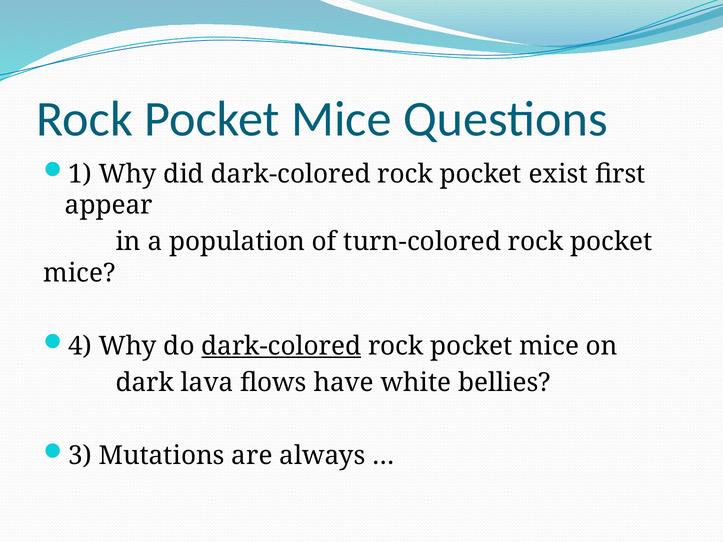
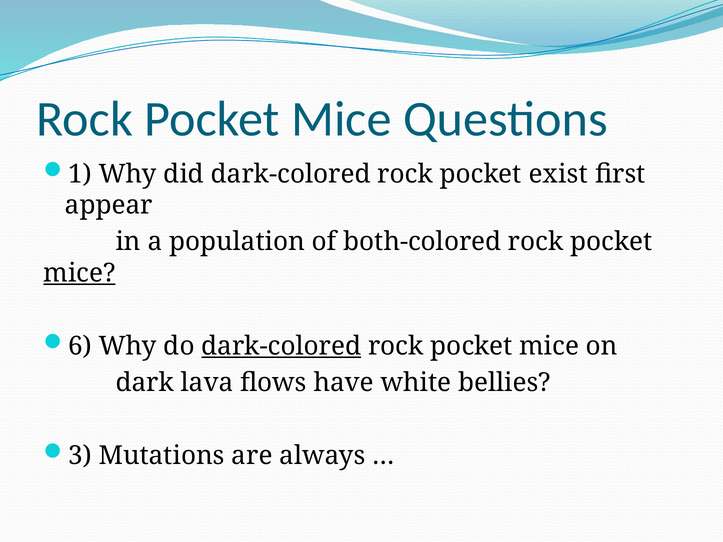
turn-colored: turn-colored -> both-colored (422, 242)
mice underline: none -> present (79, 273)
4: 4 -> 6 (80, 346)
